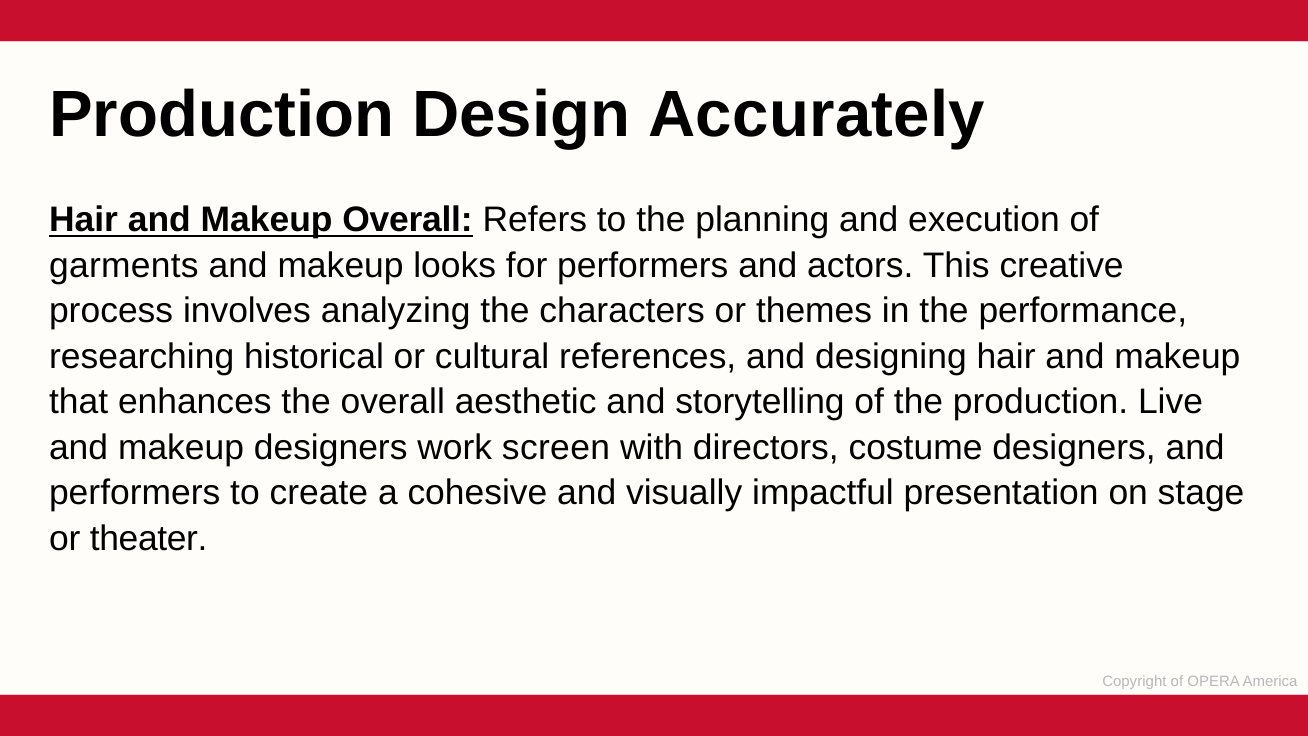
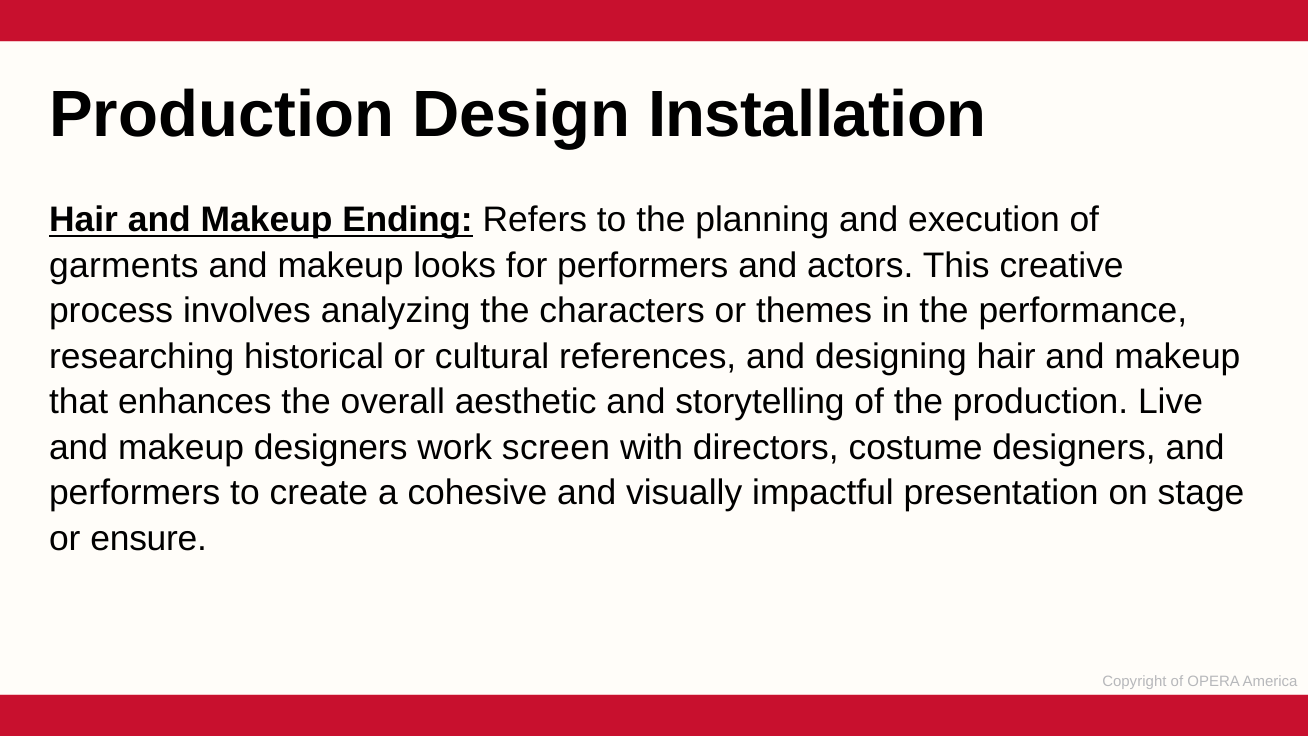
Accurately: Accurately -> Installation (817, 115)
Makeup Overall: Overall -> Ending (407, 220)
theater: theater -> ensure (149, 538)
